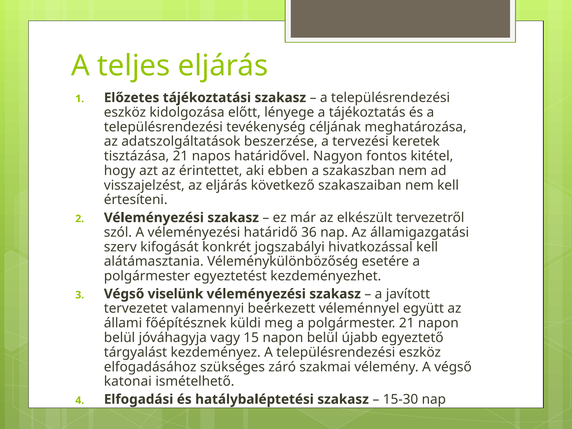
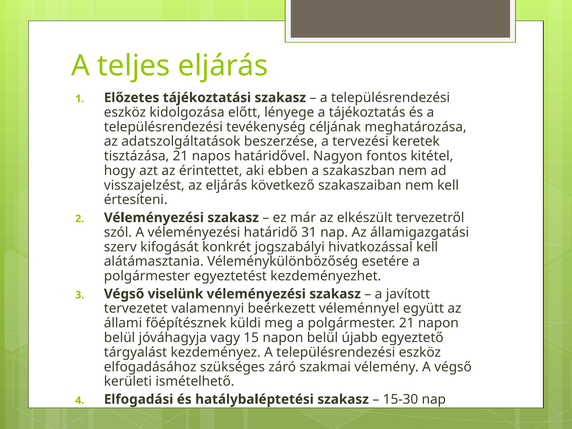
36: 36 -> 31 (309, 232)
katonai: katonai -> kerületi (128, 381)
